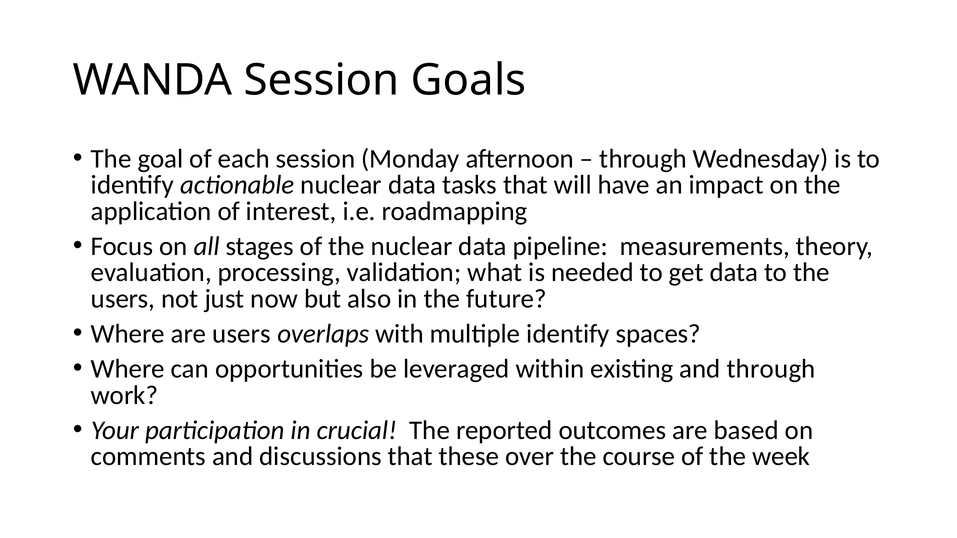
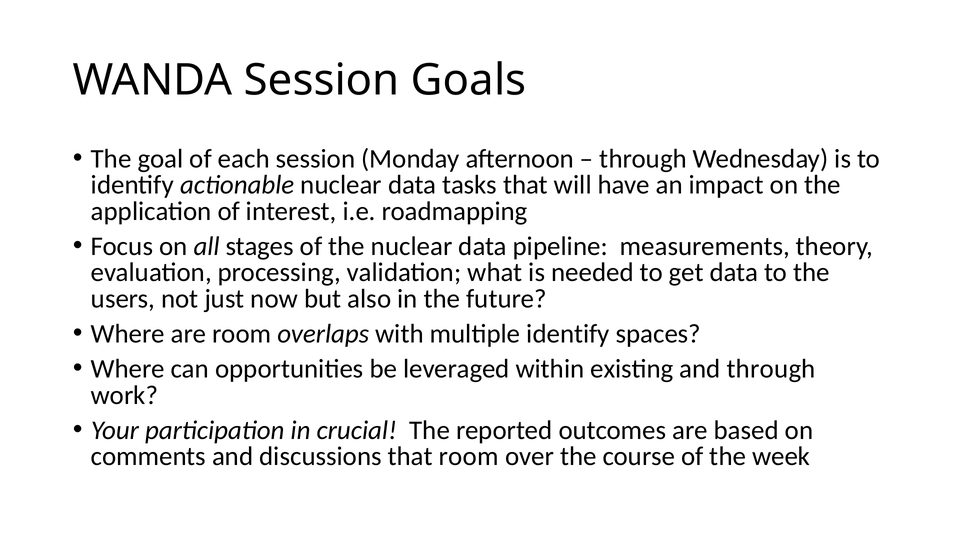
are users: users -> room (242, 334)
that these: these -> room (469, 457)
